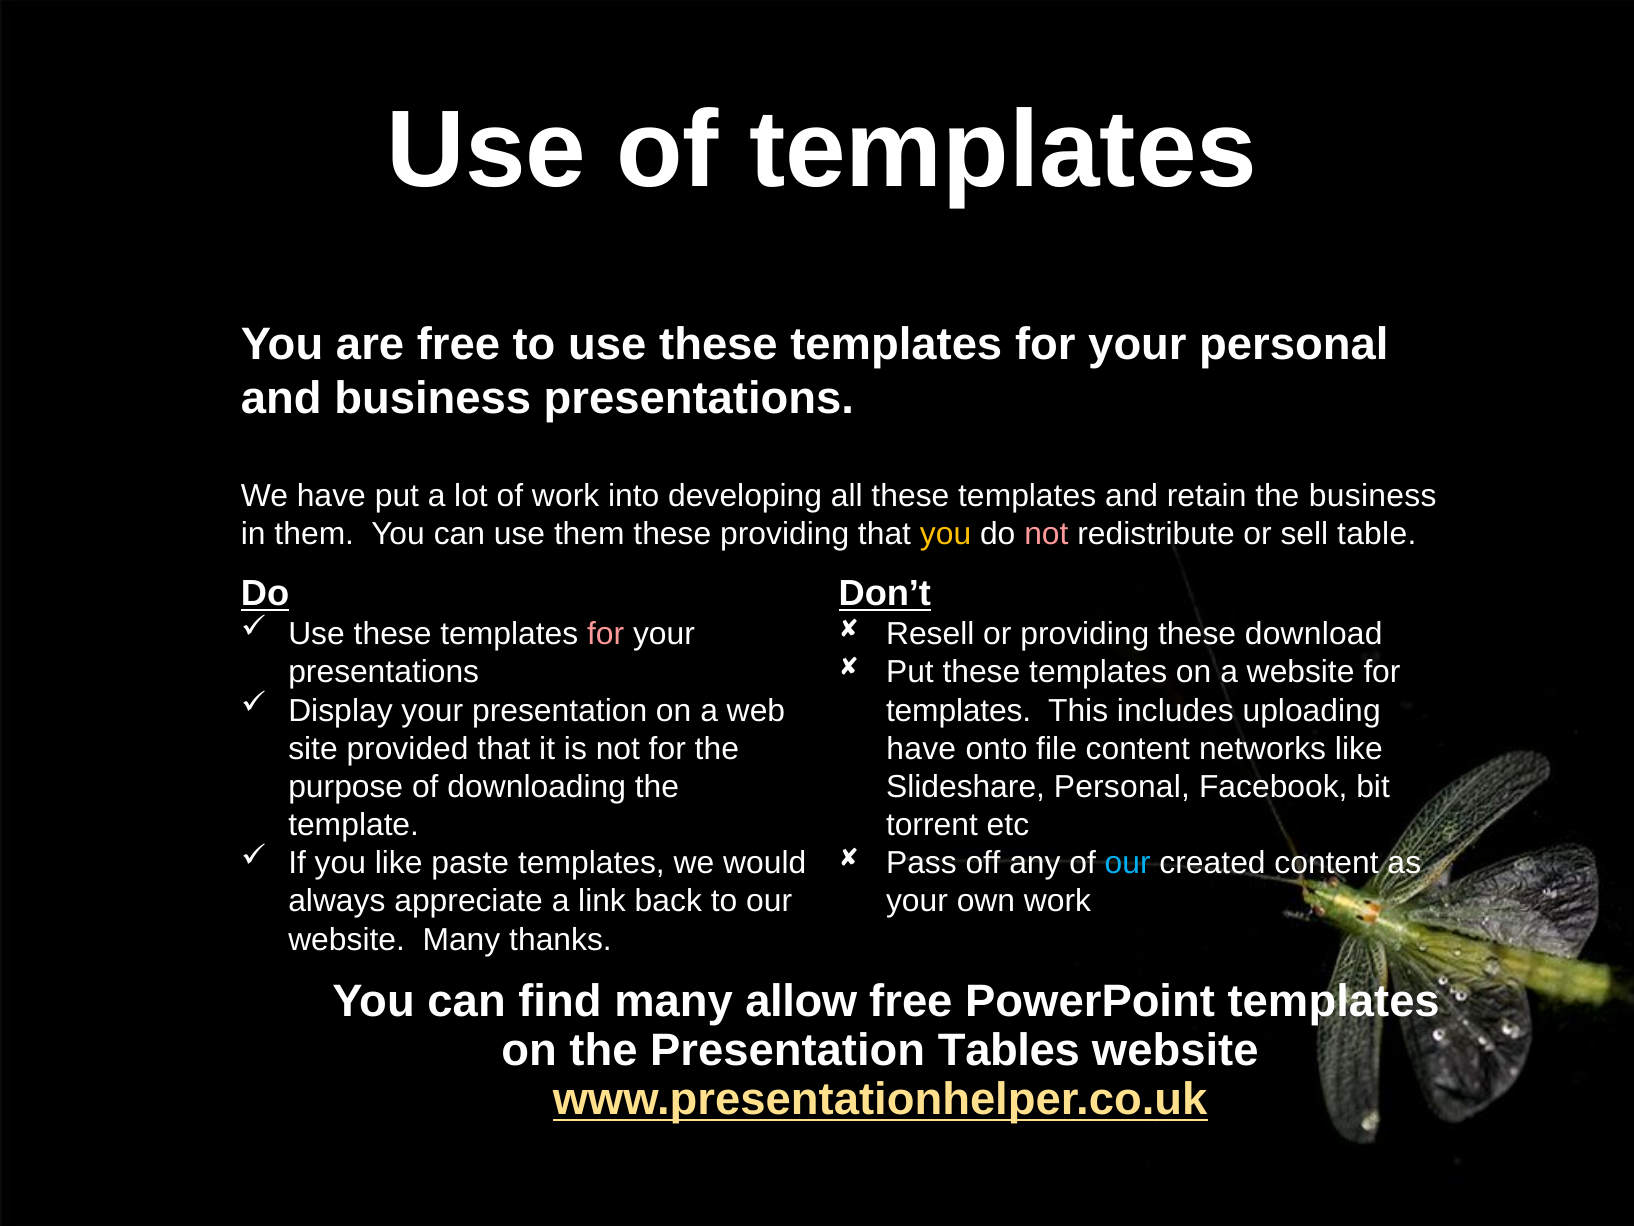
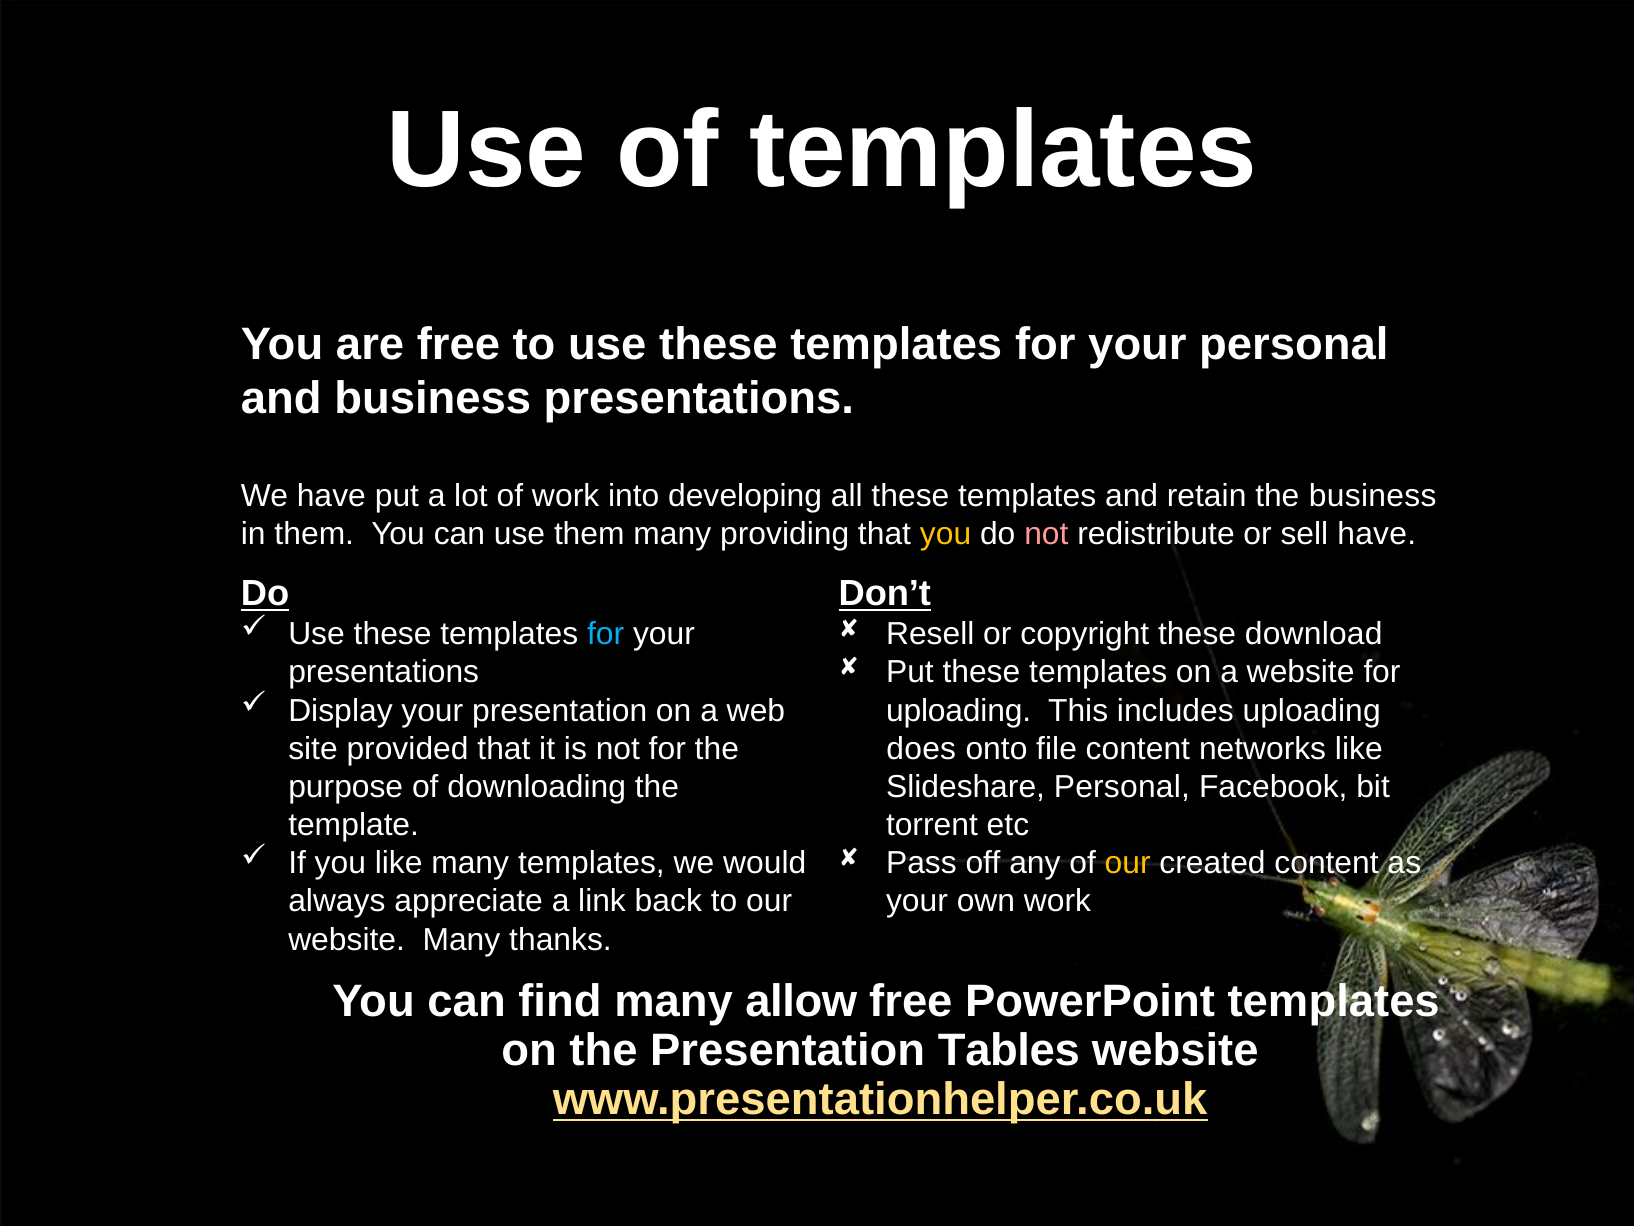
them these: these -> many (672, 533)
sell table: table -> have (1377, 533)
for colour: pink -> light blue (606, 634)
or providing: providing -> copyright (1085, 634)
templates: templates -> uploading (959, 710)
have: have -> does (921, 748)
like paste: paste -> many (470, 863)
our colour: light blue -> yellow (1128, 863)
